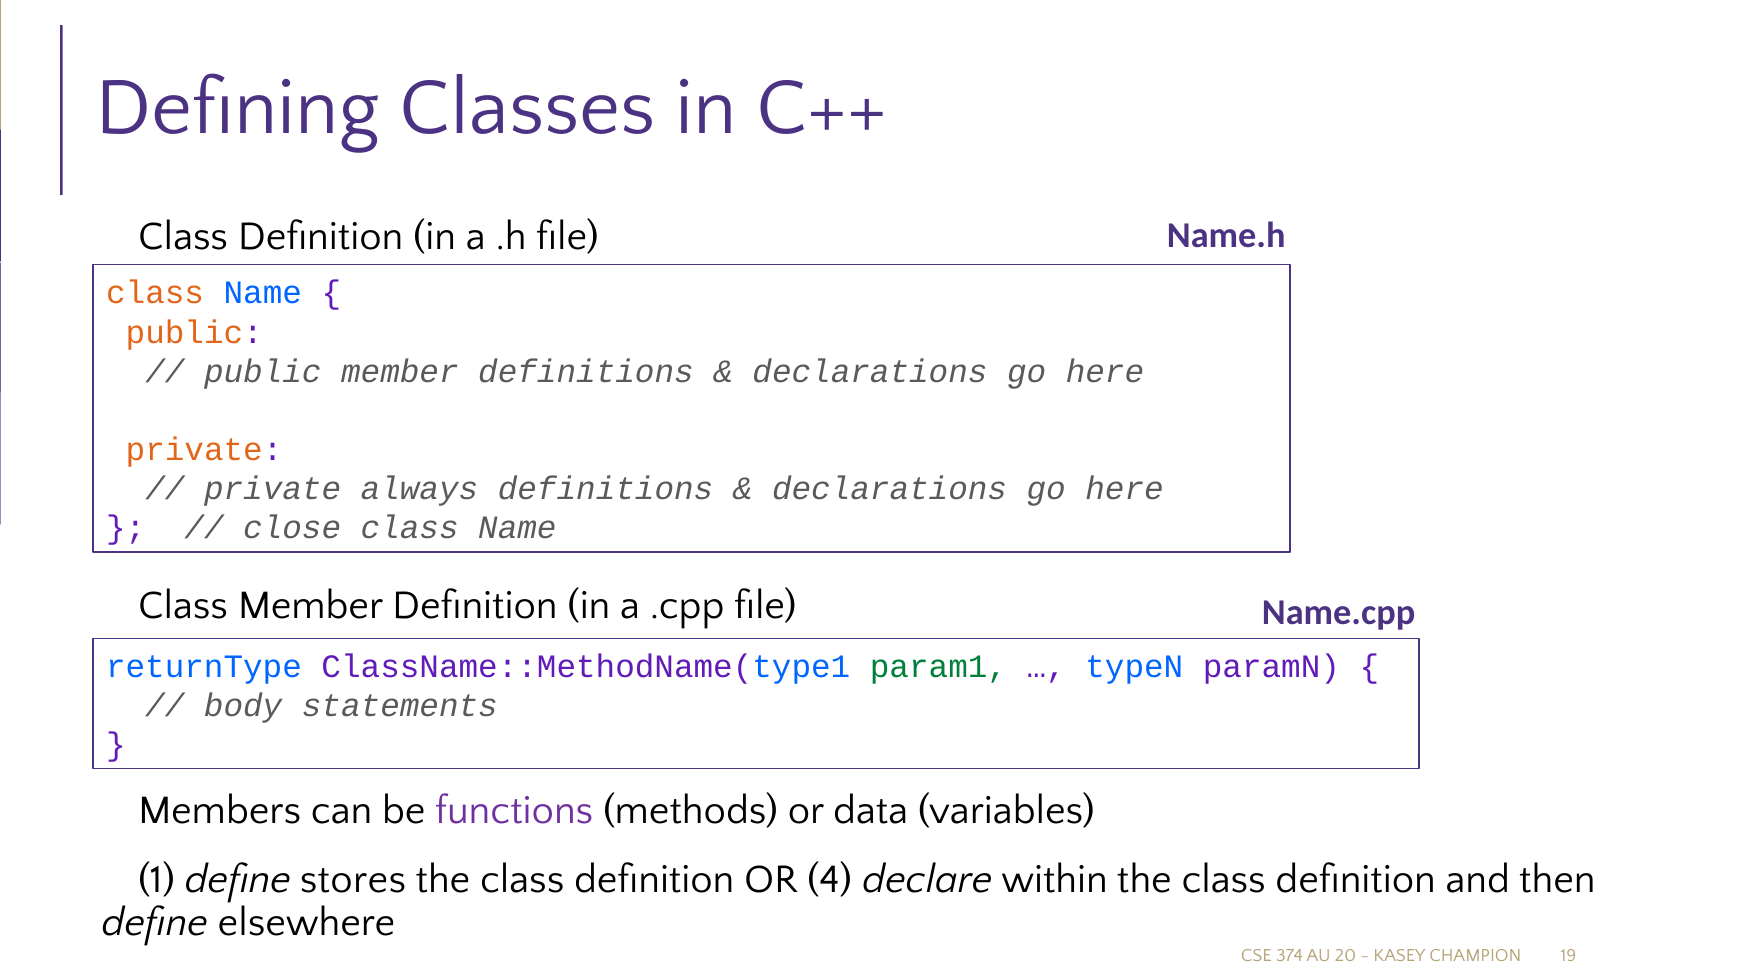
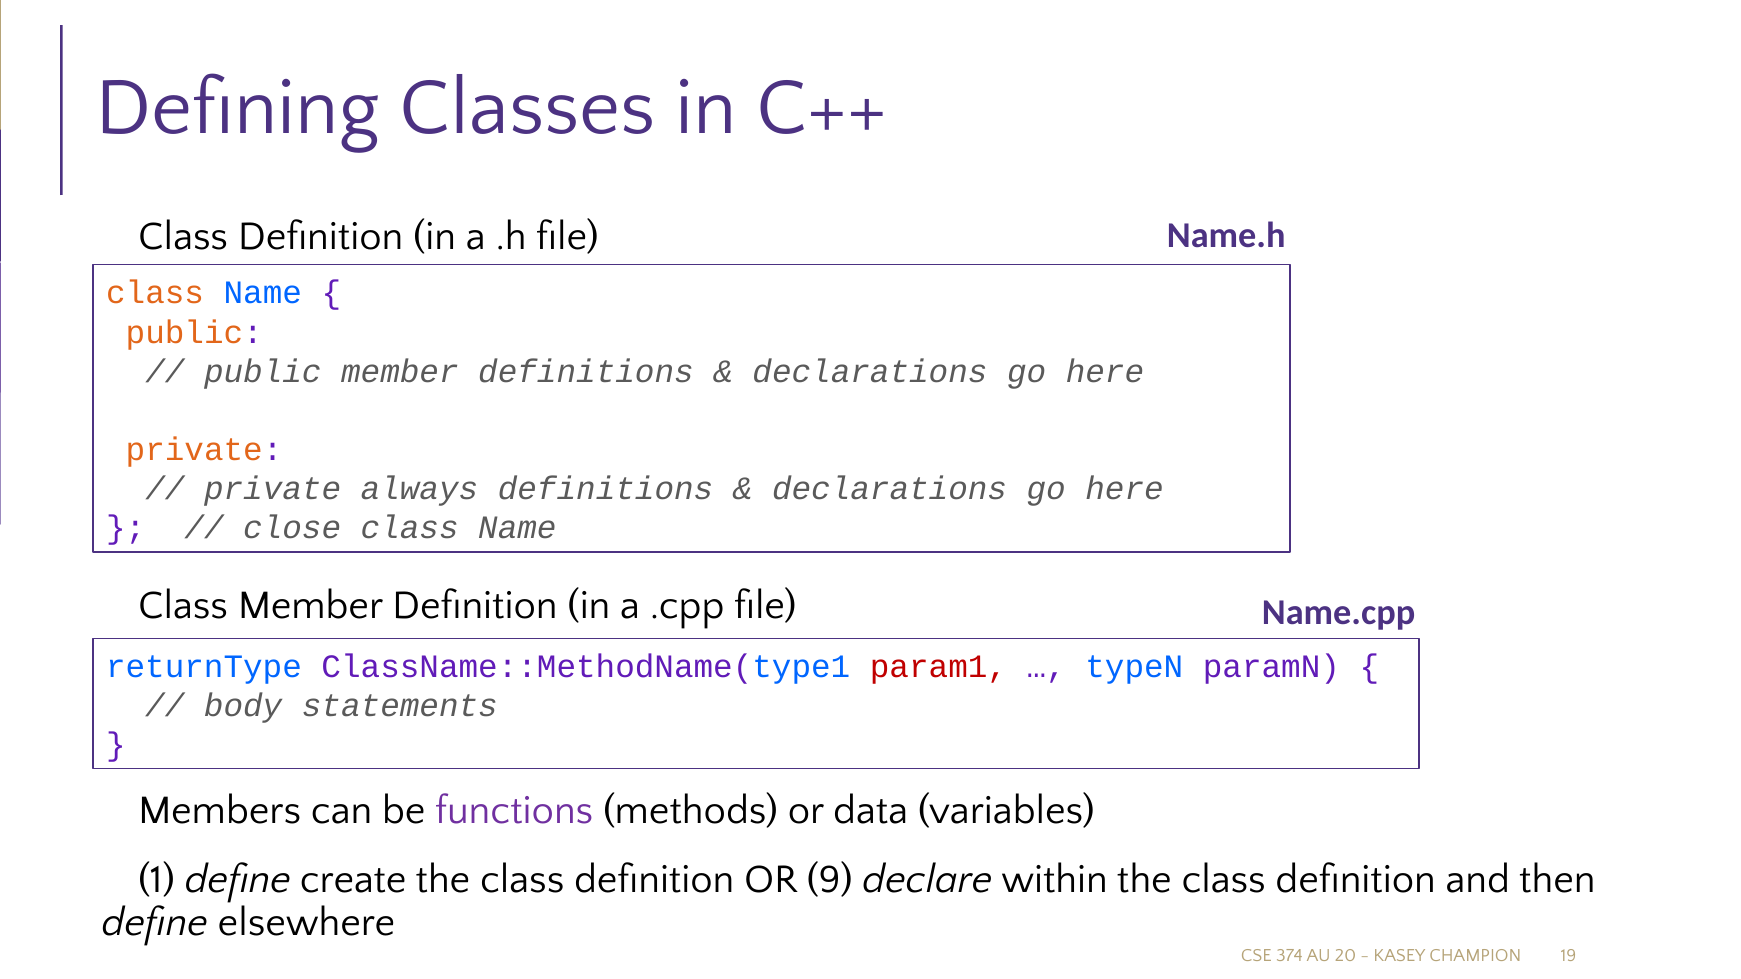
param1 colour: green -> red (938, 667)
stores: stores -> create (353, 879)
4: 4 -> 9 (830, 879)
